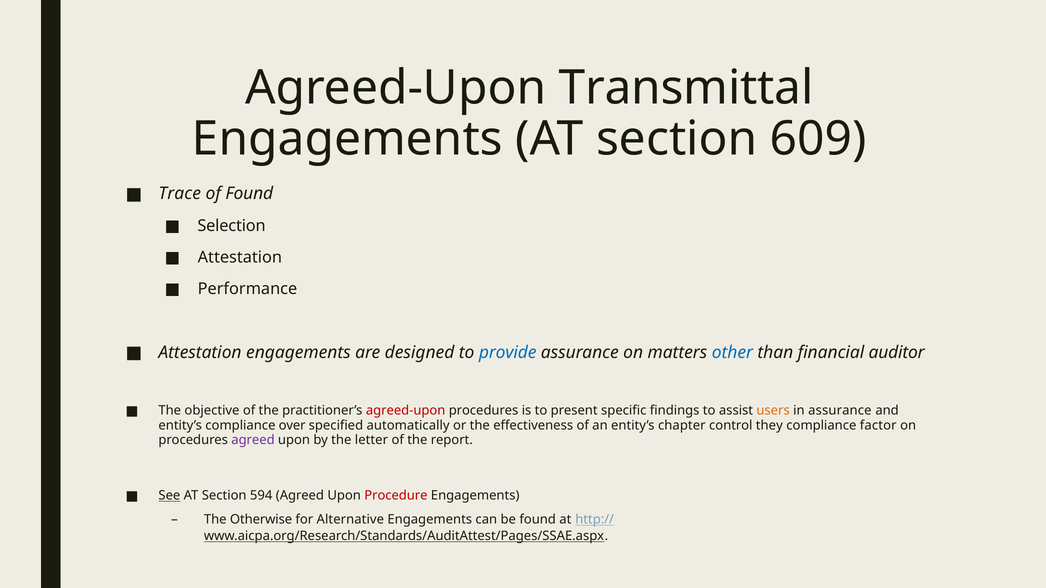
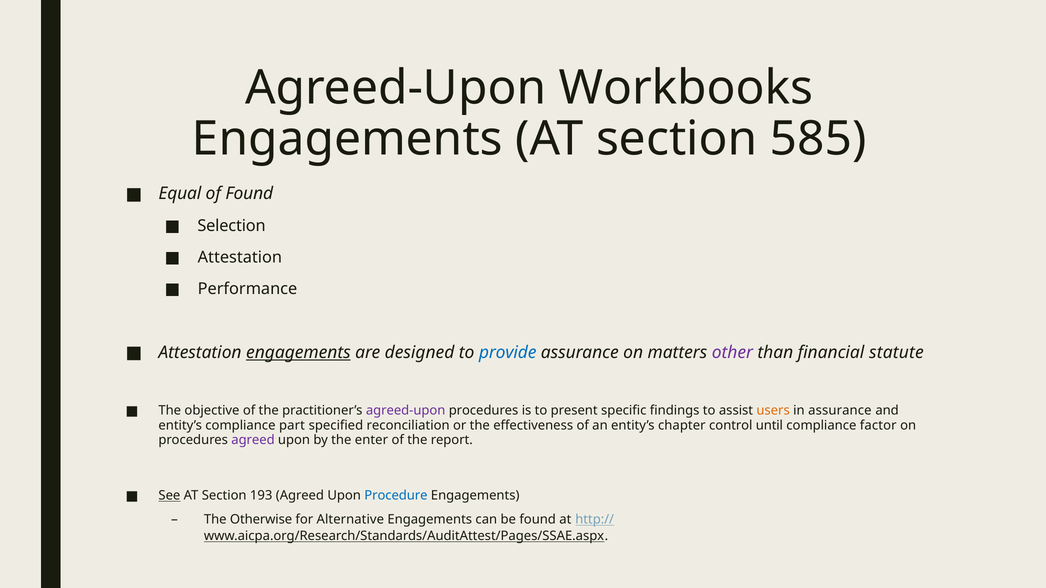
Transmittal: Transmittal -> Workbooks (686, 88)
609: 609 -> 585 (818, 139)
Trace: Trace -> Equal (180, 194)
engagements underline: none -> present (298, 353)
other colour: blue -> purple (732, 353)
auditor: auditor -> statute (896, 353)
agreed-upon colour: red -> purple (406, 411)
over: over -> part (292, 425)
automatically: automatically -> reconciliation (408, 425)
they: they -> until (769, 425)
letter: letter -> enter (371, 440)
594: 594 -> 193 (261, 496)
Procedure colour: red -> blue (396, 496)
